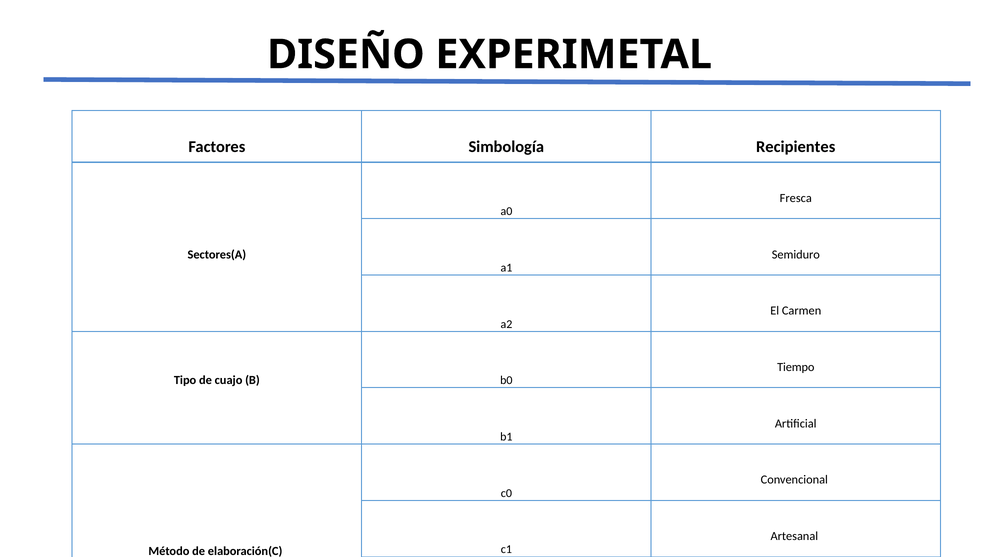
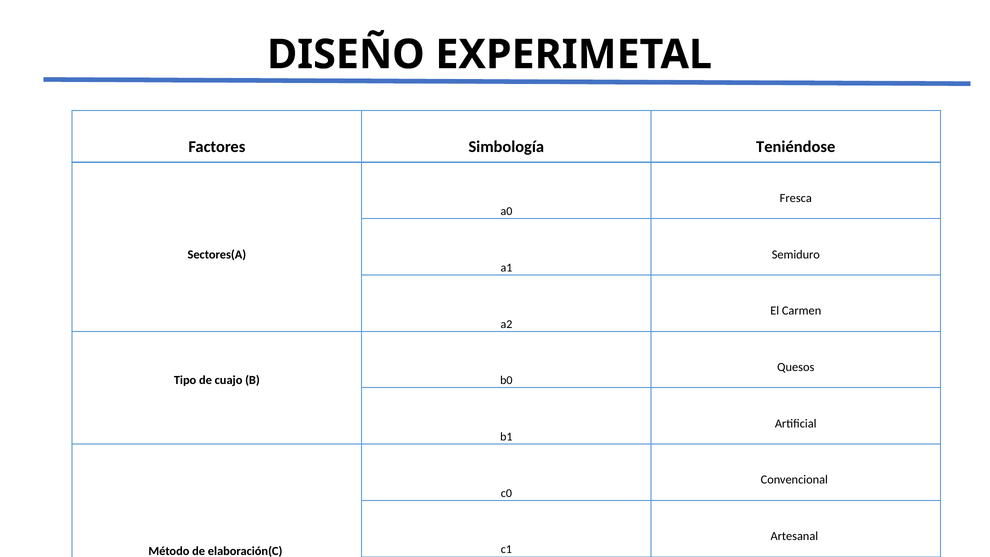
Recipientes: Recipientes -> Teniéndose (796, 147)
Tiempo: Tiempo -> Quesos (796, 367)
